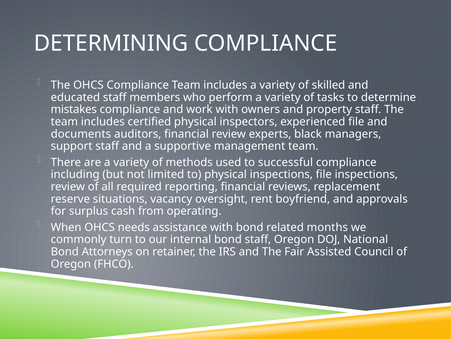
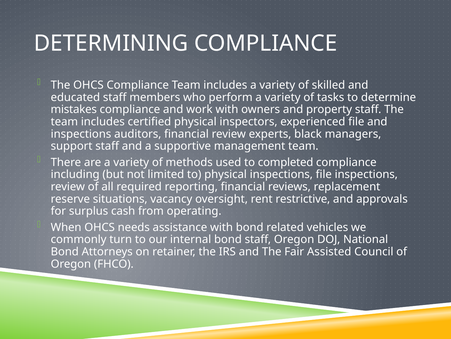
documents: documents -> inspections (81, 134)
successful: successful -> completed (286, 162)
boyfriend: boyfriend -> restrictive (303, 199)
months: months -> vehicles (327, 227)
